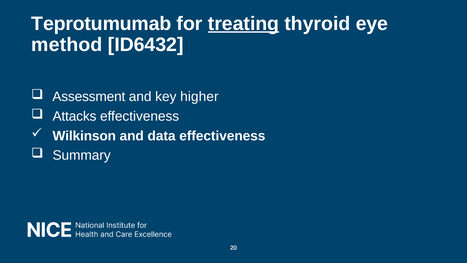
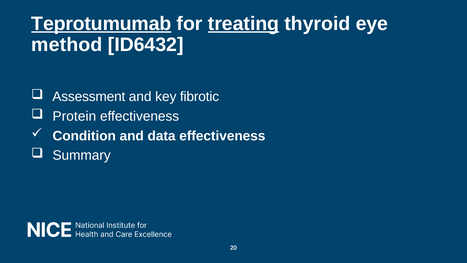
Teprotumumab underline: none -> present (101, 24)
higher: higher -> fibrotic (200, 97)
Attacks: Attacks -> Protein (74, 116)
Wilkinson: Wilkinson -> Condition (84, 136)
